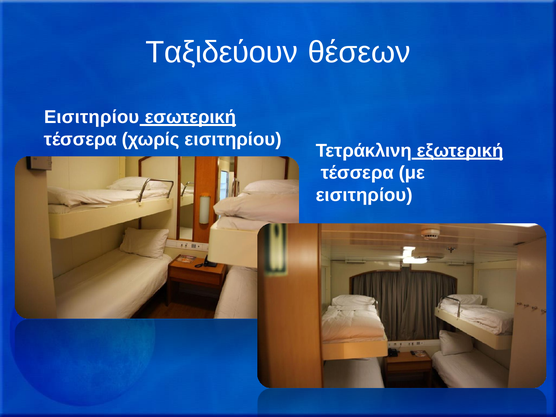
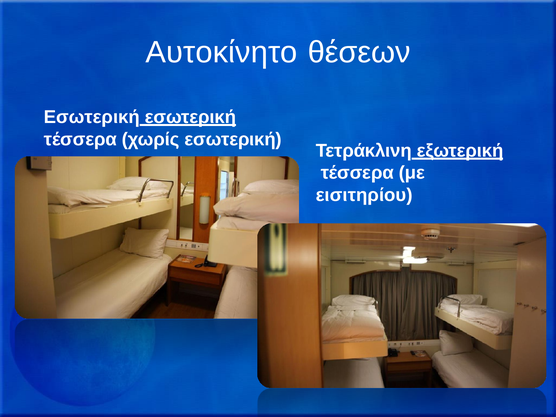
Ταξιδεύουν: Ταξιδεύουν -> Αυτοκίνητο (222, 52)
Εισιτηρίου: Εισιτηρίου -> Εσωτερική (92, 117)
χωρίς εισιτηρίου: εισιτηρίου -> εσωτερική (233, 139)
